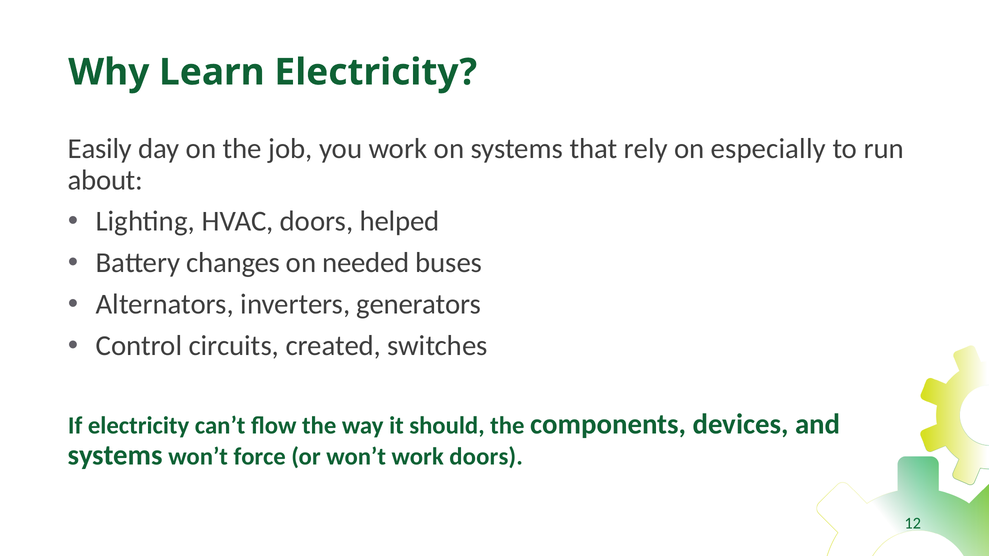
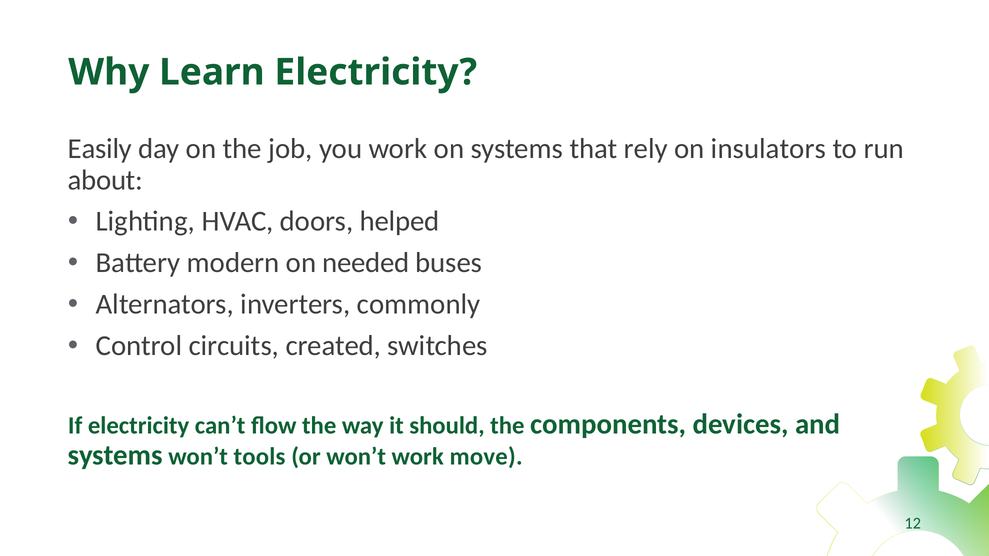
especially: especially -> insulators (768, 149)
changes: changes -> modern (233, 263)
generators: generators -> commonly (419, 304)
force: force -> tools (260, 457)
work doors: doors -> move (486, 457)
